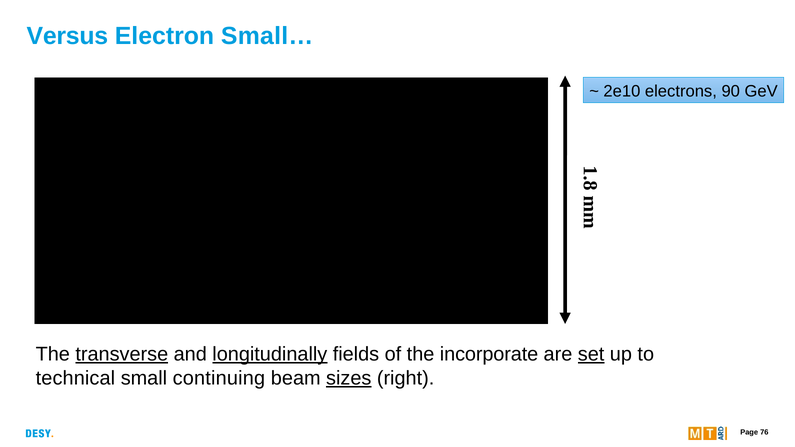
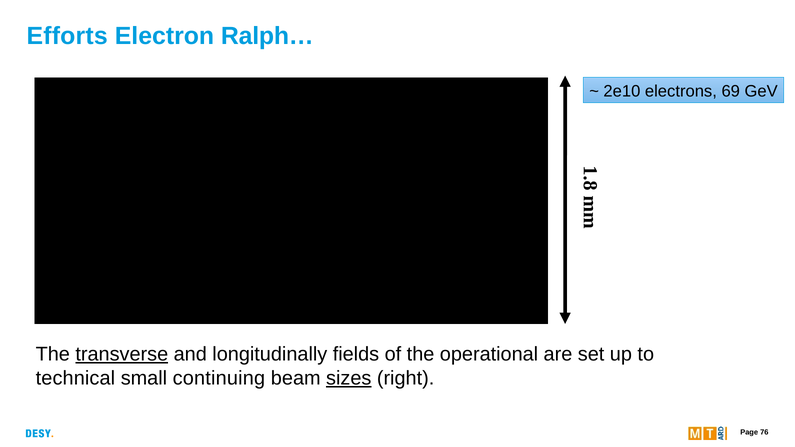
Versus: Versus -> Efforts (67, 36)
Small…: Small… -> Ralph… (267, 36)
90: 90 -> 69 (731, 91)
longitudinally underline: present -> none (270, 354)
incorporate: incorporate -> operational (489, 354)
set underline: present -> none (591, 354)
